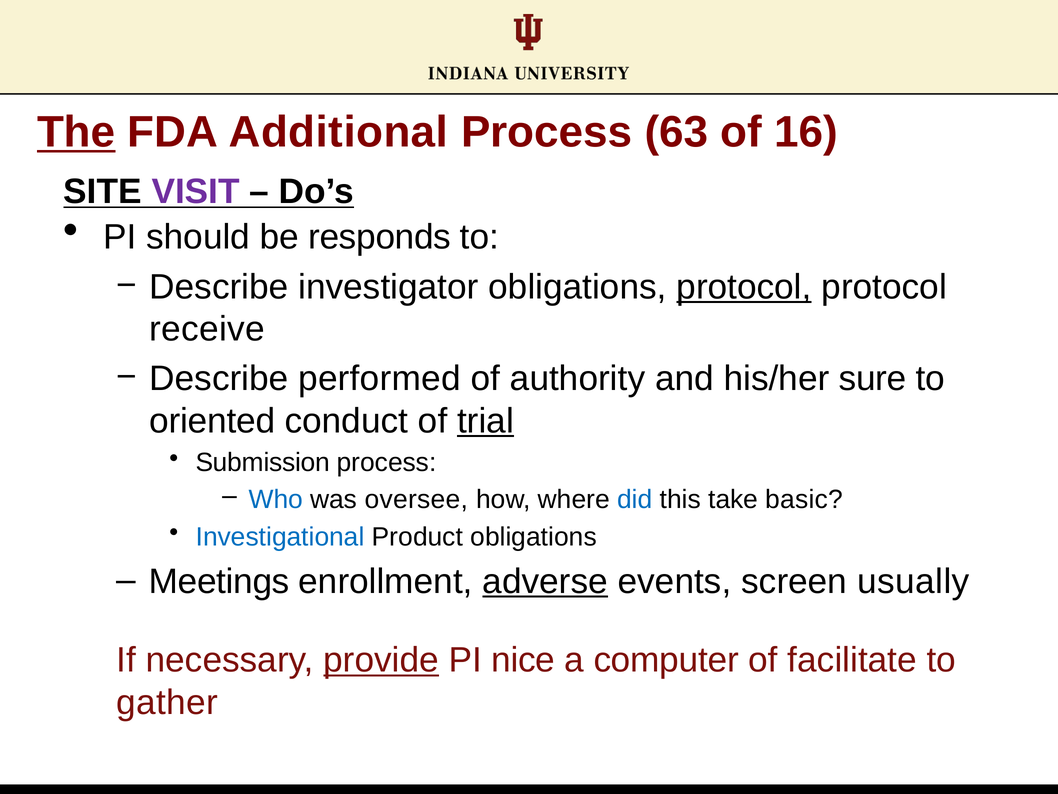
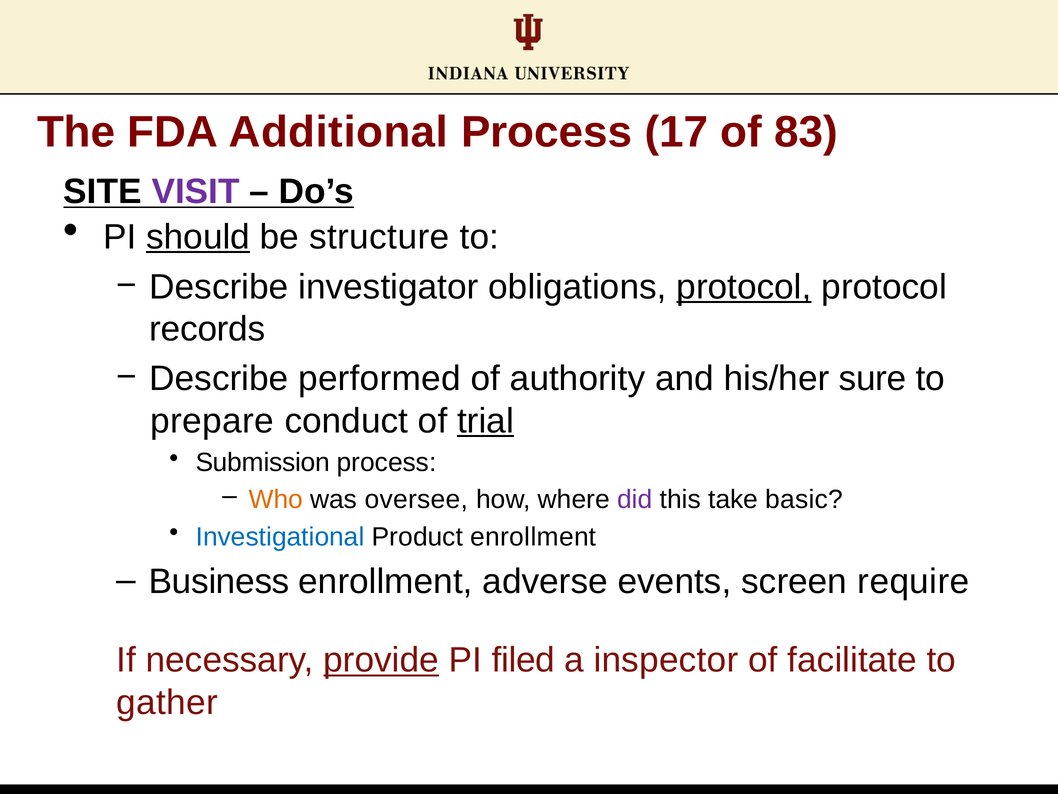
The underline: present -> none (76, 132)
63: 63 -> 17 (676, 132)
16: 16 -> 83 (806, 132)
should underline: none -> present (198, 237)
responds: responds -> structure (379, 237)
receive: receive -> records (207, 329)
oriented: oriented -> prepare (212, 421)
Who colour: blue -> orange (276, 499)
did colour: blue -> purple (635, 499)
Product obligations: obligations -> enrollment (533, 536)
Meetings: Meetings -> Business (219, 581)
adverse underline: present -> none (545, 581)
usually: usually -> require (913, 581)
nice: nice -> filed (523, 660)
computer: computer -> inspector (666, 660)
